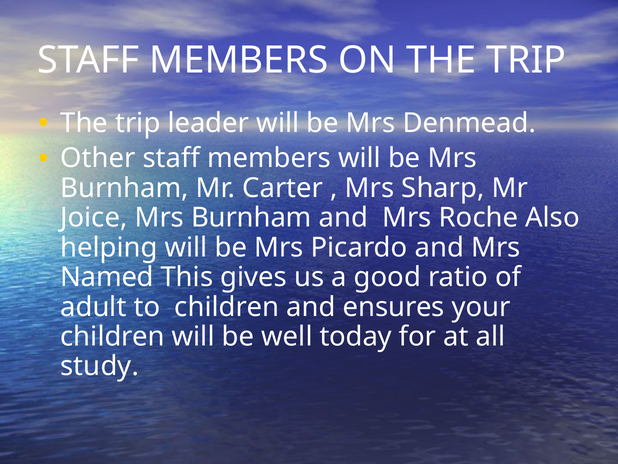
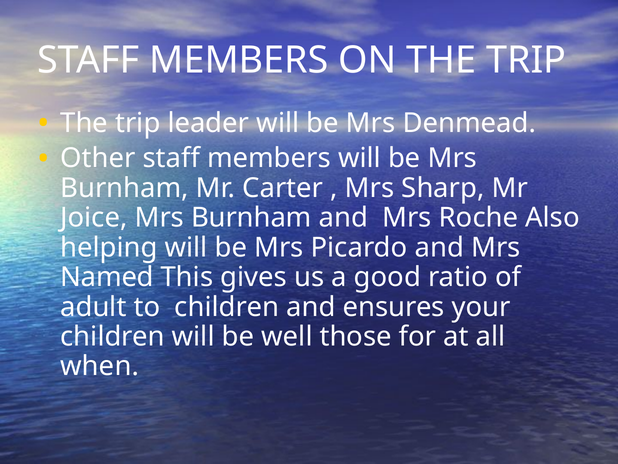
today: today -> those (356, 336)
study: study -> when (100, 366)
